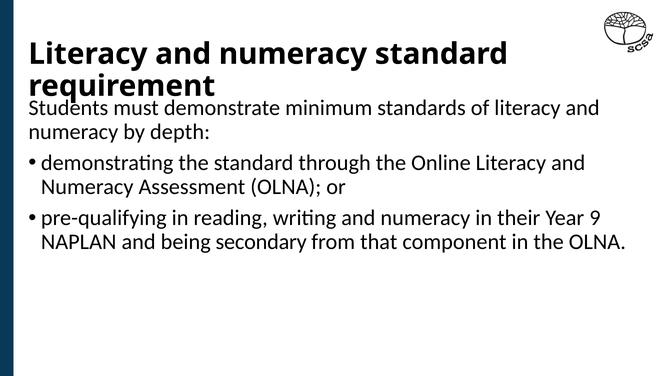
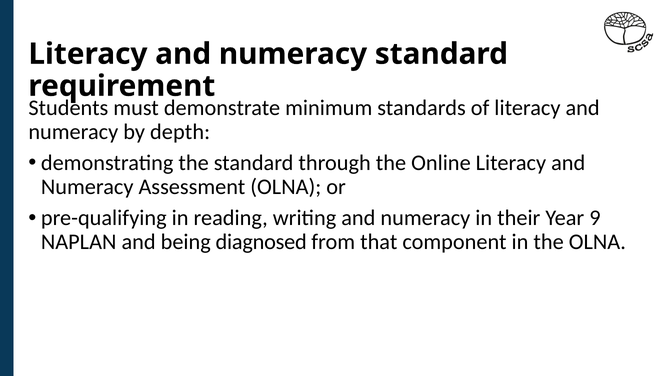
secondary: secondary -> diagnosed (261, 242)
